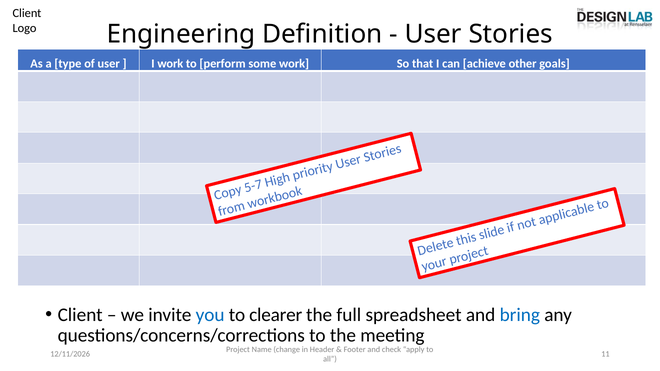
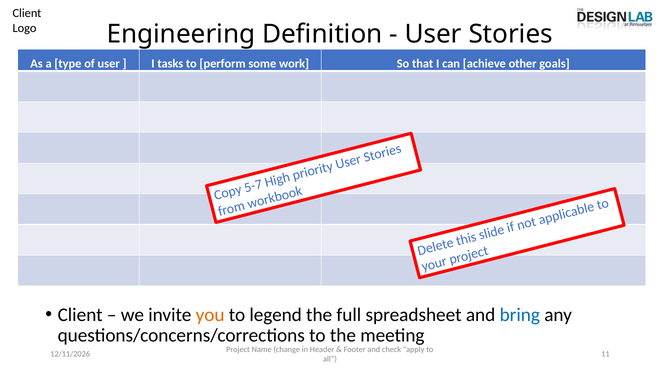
I work: work -> tasks (170, 64)
you colour: blue -> orange (210, 315)
clearer: clearer -> legend (276, 315)
